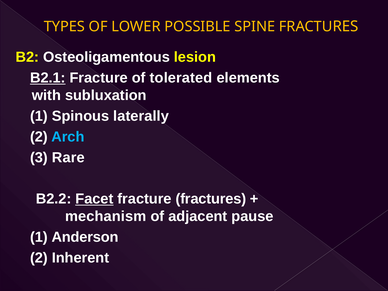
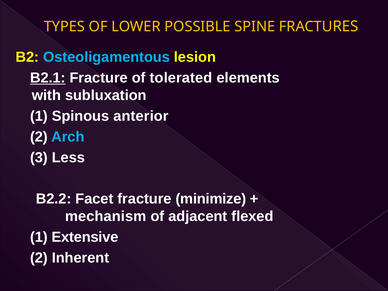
Osteoligamentous colour: white -> light blue (107, 57)
laterally: laterally -> anterior (141, 116)
Rare: Rare -> Less (68, 157)
Facet underline: present -> none (94, 199)
fracture fractures: fractures -> minimize (211, 199)
pause: pause -> flexed (252, 216)
Anderson: Anderson -> Extensive (85, 237)
